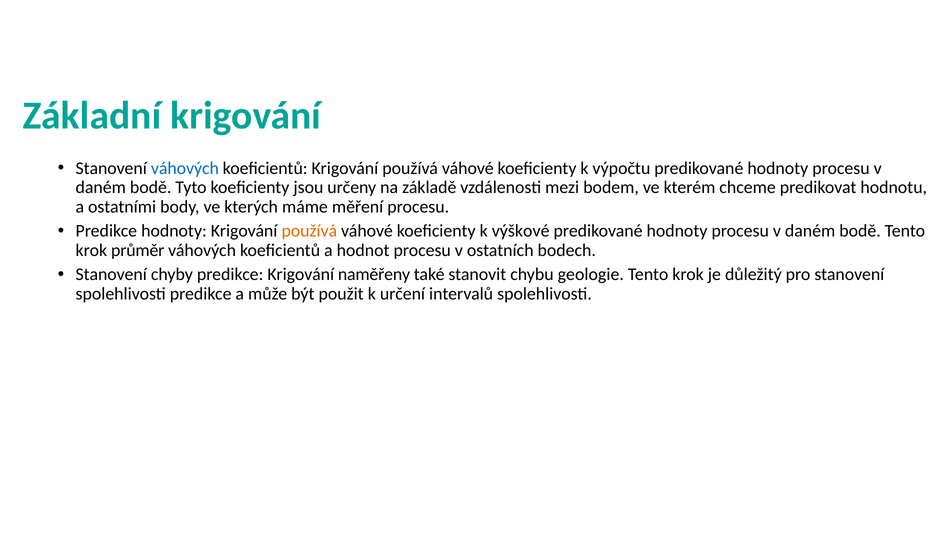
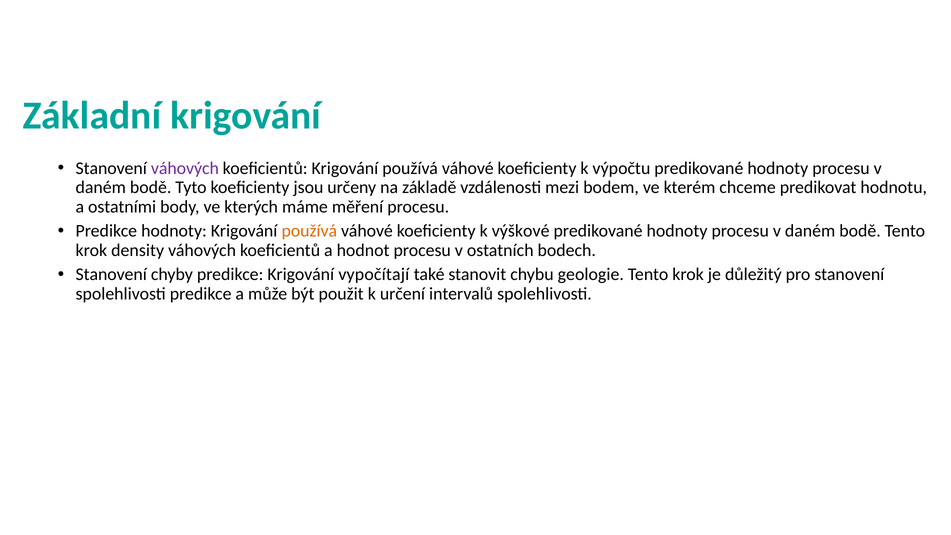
váhových colour: blue -> purple (185, 168)
průměr: průměr -> density (138, 250)
naměřeny: naměřeny -> vypočítají (374, 274)
